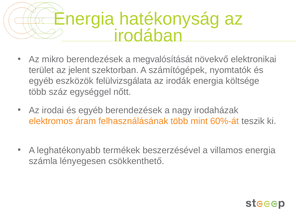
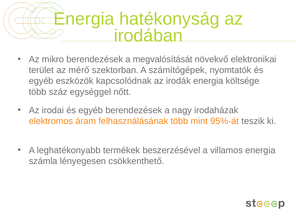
jelent: jelent -> mérő (79, 70)
felülvizsgálata: felülvizsgálata -> kapcsolódnak (124, 81)
60%-át: 60%-át -> 95%-át (225, 121)
